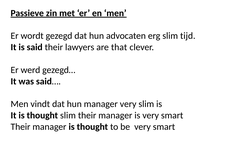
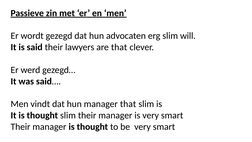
tijd: tijd -> will (188, 36)
manager very: very -> that (128, 104)
